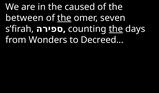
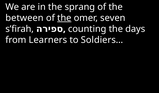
caused: caused -> sprang (80, 7)
the underline: present -> none (116, 29)
Wonders: Wonders -> Learners (48, 40)
Decreed…: Decreed… -> Soldiers… (102, 40)
